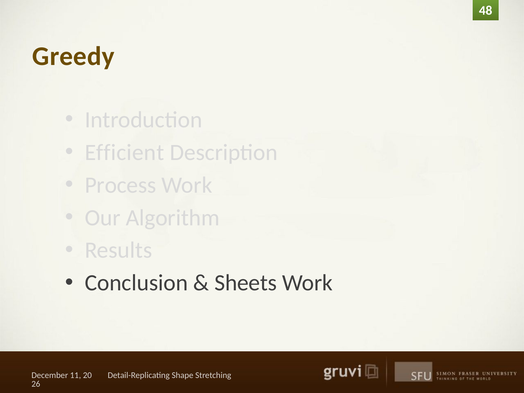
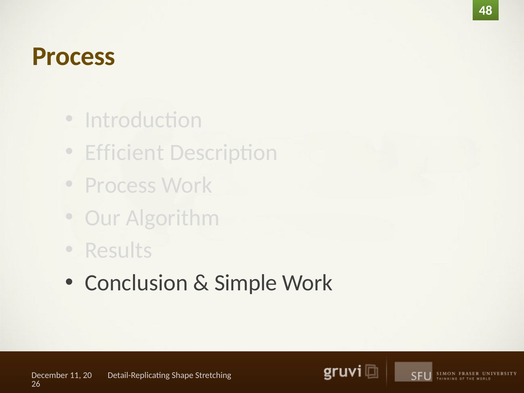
Greedy: Greedy -> Process (74, 56)
Sheets: Sheets -> Simple (246, 283)
